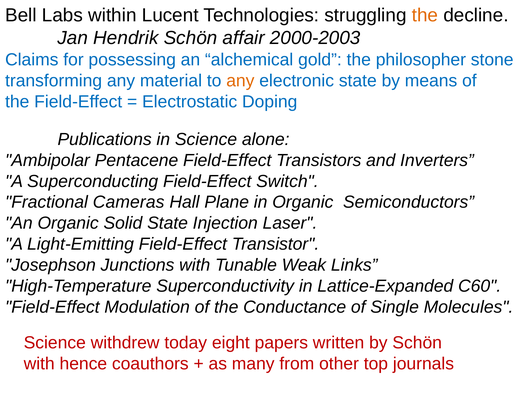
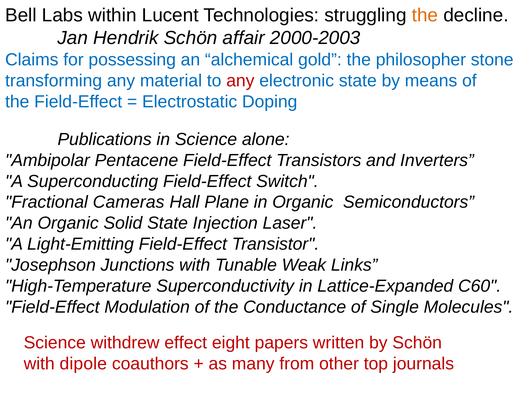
any colour: orange -> red (240, 81)
today: today -> effect (186, 343)
hence: hence -> dipole (83, 364)
